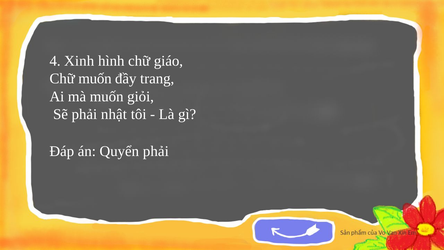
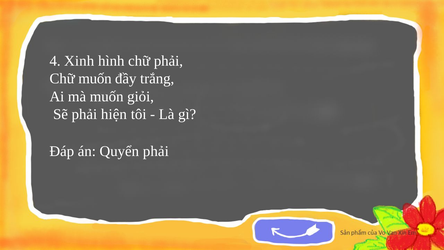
chữ giáo: giáo -> phải (168, 61)
trang: trang -> trắng (157, 79)
nhật: nhật -> hiện (114, 114)
